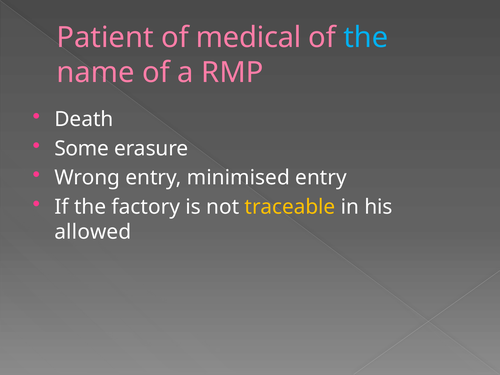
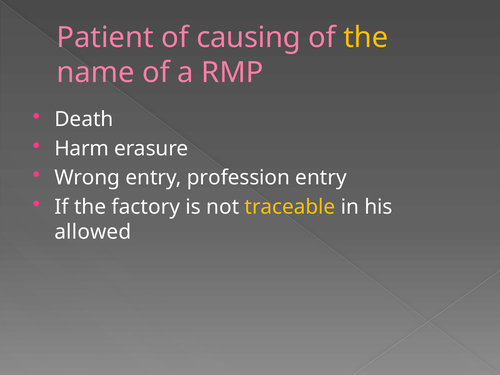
medical: medical -> causing (249, 37)
the colour: light blue -> yellow (366, 37)
Some: Some -> Harm (82, 149)
minimised: minimised -> profession (238, 178)
